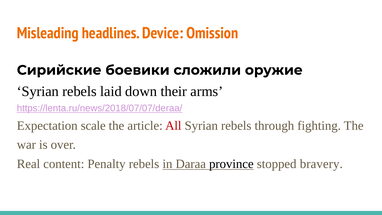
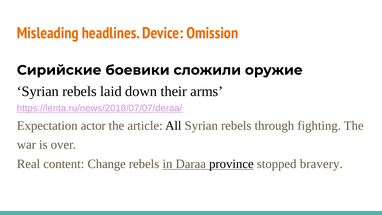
scale: scale -> actor (93, 126)
All colour: red -> black (173, 126)
Penalty: Penalty -> Change (107, 164)
